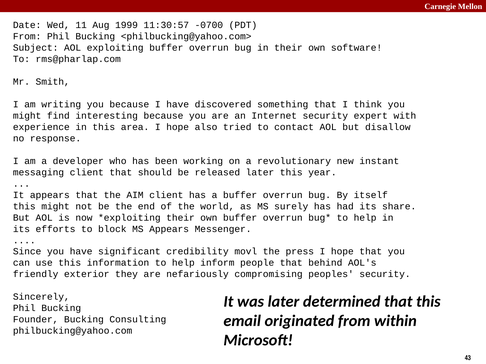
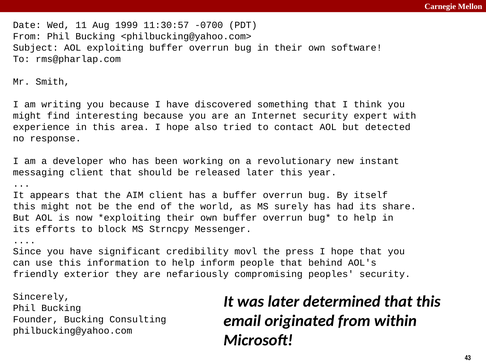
disallow: disallow -> detected (388, 127)
MS Appears: Appears -> Strncpy (169, 229)
